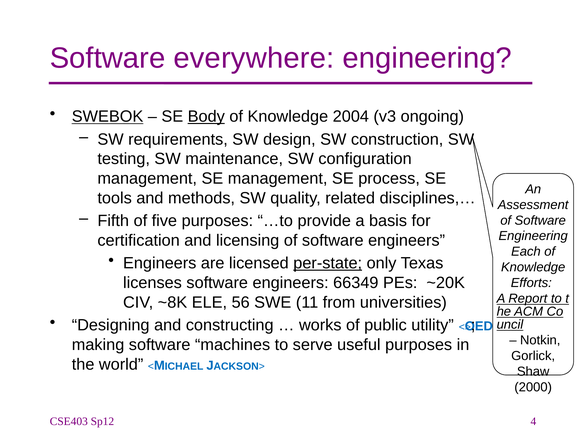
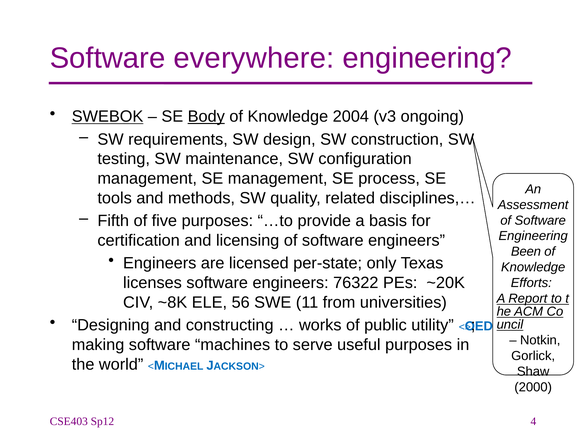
Each: Each -> Been (526, 251)
per-state underline: present -> none (328, 263)
66349: 66349 -> 76322 (356, 282)
